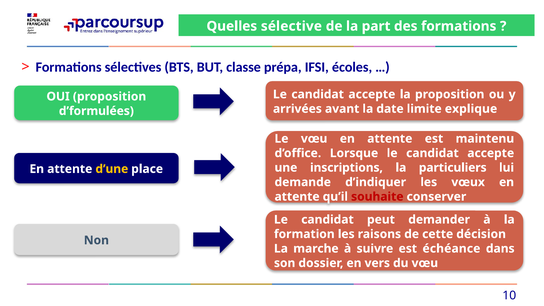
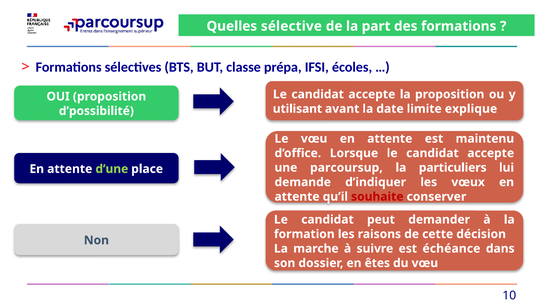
arrivées: arrivées -> utilisant (297, 109)
d’formulées: d’formulées -> d’possibilité (96, 111)
inscriptions: inscriptions -> parcoursup (346, 168)
d’une colour: yellow -> light green (112, 169)
vers: vers -> êtes (377, 263)
